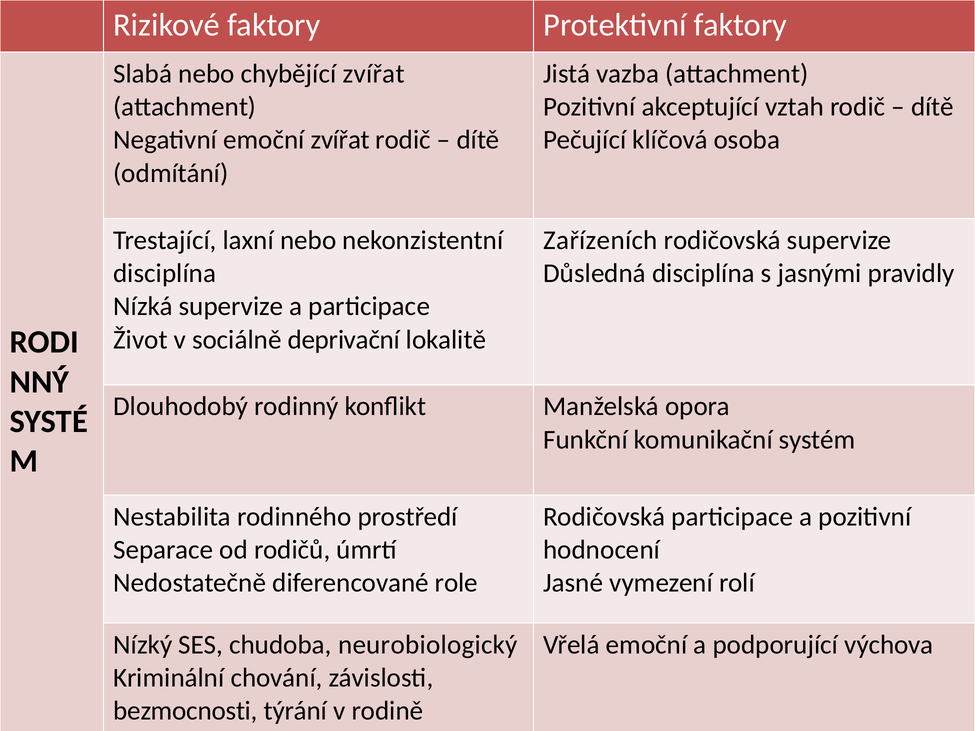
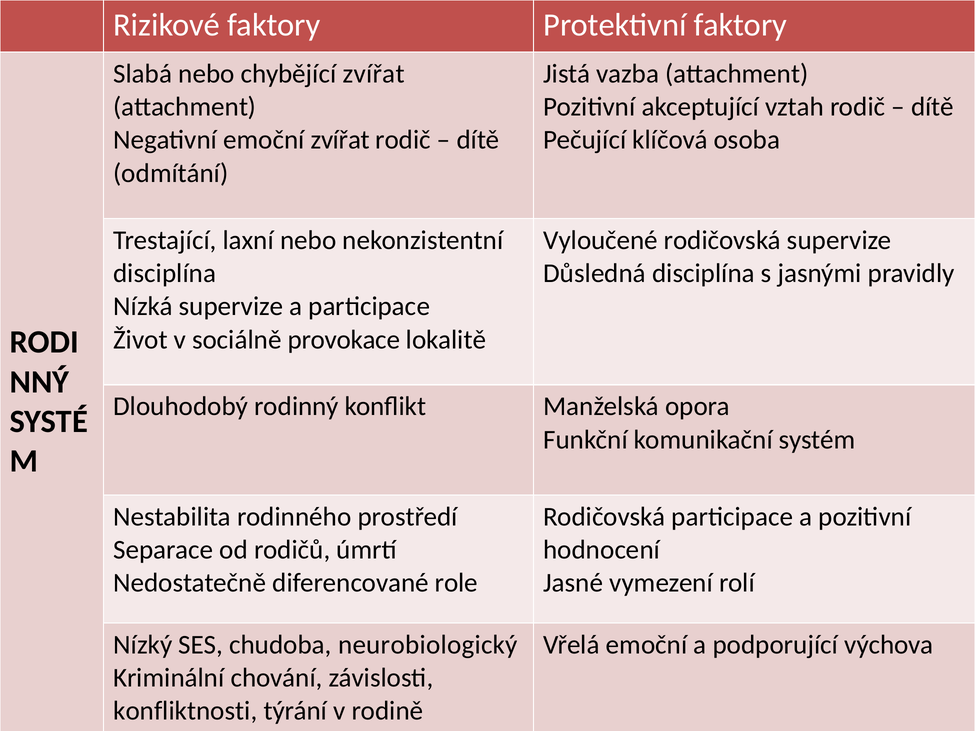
Zařízeních: Zařízeních -> Vyloučené (601, 240)
deprivační: deprivační -> provokace (344, 340)
bezmocnosti: bezmocnosti -> konfliktnosti (185, 711)
